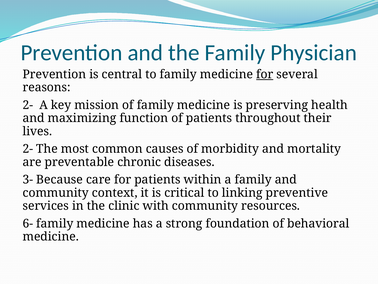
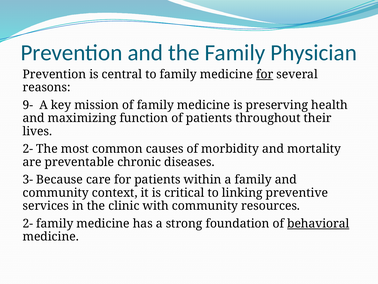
2-: 2- -> 9- (28, 105)
6-: 6- -> 2- (28, 223)
behavioral underline: none -> present (318, 223)
